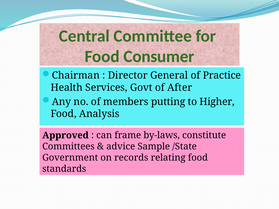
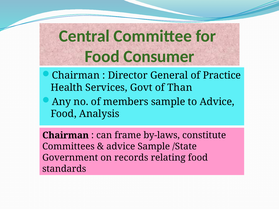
After: After -> Than (180, 88)
members putting: putting -> sample (168, 102)
to Higher: Higher -> Advice (217, 102)
Approved: Approved -> Chairman (66, 135)
